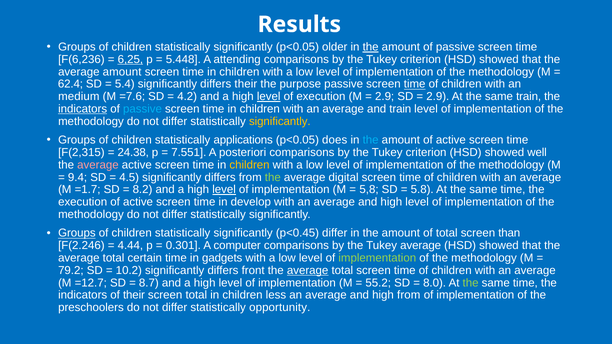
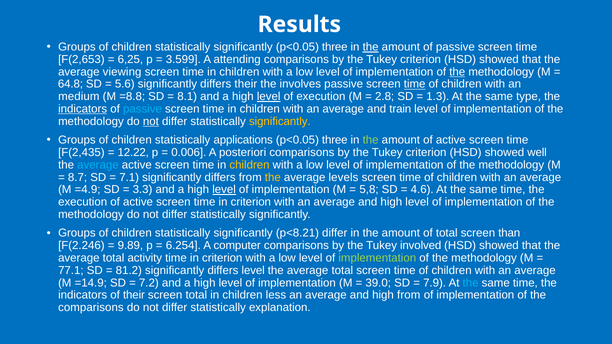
significantly p<0.05 older: older -> three (335, 47)
F(6,236: F(6,236 -> F(2,653 (81, 59)
6,25 underline: present -> none (130, 59)
5.448: 5.448 -> 3.599 (183, 59)
average amount: amount -> viewing (122, 72)
the underline: none -> present (457, 72)
62.4: 62.4 -> 64.8 (70, 84)
5.4: 5.4 -> 5.6 (125, 84)
purpose: purpose -> involves (300, 84)
=7.6: =7.6 -> =8.8 (132, 97)
4.2: 4.2 -> 8.1 (187, 97)
2.9: 2.9 -> 2.8 (385, 97)
2.9: 2.9 -> 1.3 (438, 97)
same train: train -> type (529, 97)
not underline: none -> present (151, 121)
does: does -> three (335, 140)
the colour: light blue -> light green (371, 140)
F(2,315: F(2,315 -> F(2,435 (81, 153)
24.38: 24.38 -> 12.22 (133, 153)
7.551: 7.551 -> 0.006 (189, 153)
average colour: pink -> light blue (98, 165)
9.4: 9.4 -> 8.7 (78, 177)
4.5: 4.5 -> 7.1 (129, 177)
the colour: light green -> yellow (273, 177)
digital: digital -> levels (344, 177)
=1.7: =1.7 -> =4.9 (88, 190)
8.2: 8.2 -> 3.3 (142, 190)
5.8: 5.8 -> 4.6 (422, 190)
screen time in develop: develop -> criterion (251, 202)
Groups underline: present -> none (77, 233)
p<0.45: p<0.45 -> p<8.21 (297, 233)
4.44: 4.44 -> 9.89 (130, 246)
0.301: 0.301 -> 6.254 (183, 246)
Tukey average: average -> involved (421, 246)
certain: certain -> activity (145, 258)
gadgets: gadgets -> criterion (222, 258)
79.2: 79.2 -> 77.1 (71, 271)
10.2: 10.2 -> 81.2 (129, 271)
differs front: front -> level (253, 271)
average underline: present -> none (308, 271)
=12.7: =12.7 -> =14.9 (91, 283)
8.7: 8.7 -> 7.2 (149, 283)
55.2: 55.2 -> 39.0 (378, 283)
8.0: 8.0 -> 7.9 (435, 283)
the colour: light green -> light blue (471, 283)
preschoolers: preschoolers -> comparisons (91, 308)
opportunity: opportunity -> explanation (280, 308)
